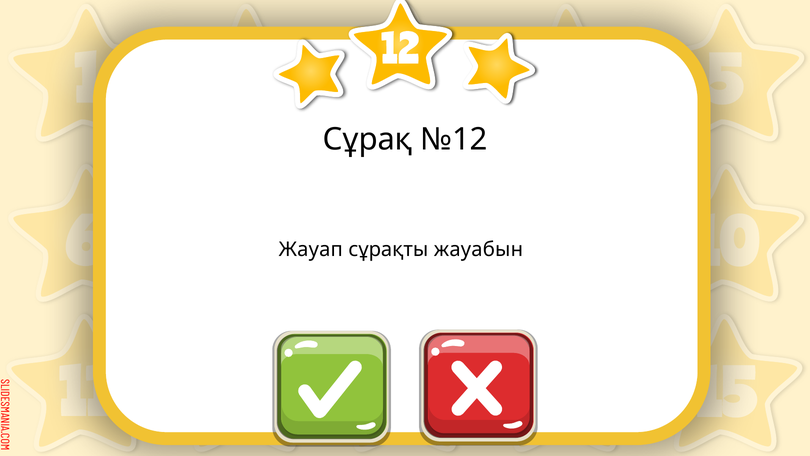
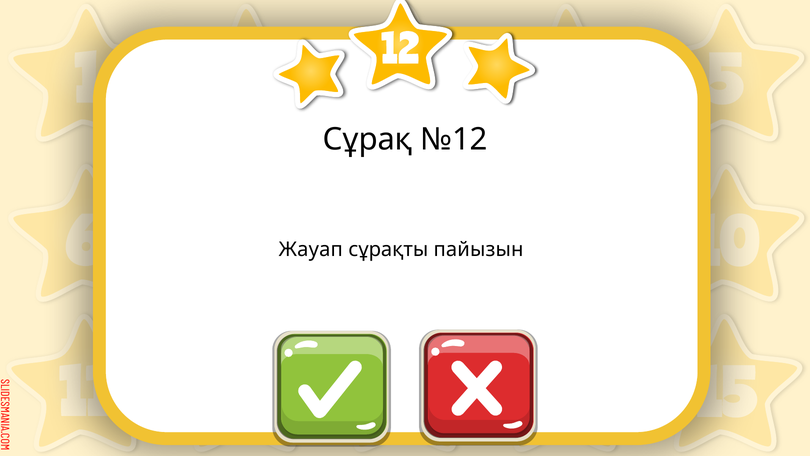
жауабын: жауабын -> пайызын (479, 249)
